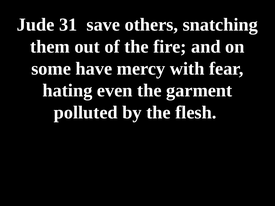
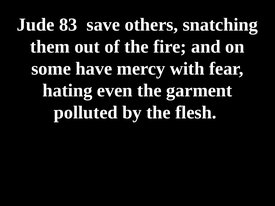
31: 31 -> 83 (68, 25)
